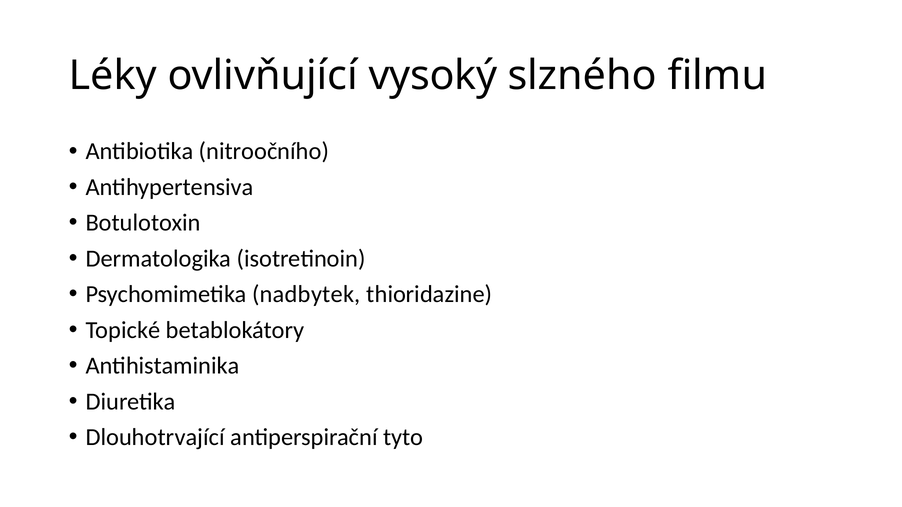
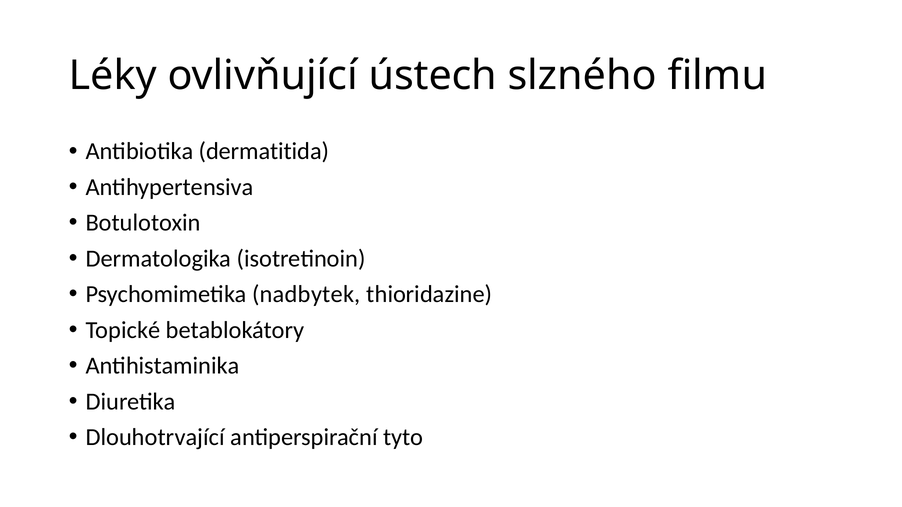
vysoký: vysoký -> ústech (433, 76)
nitroočního: nitroočního -> dermatitida (264, 151)
